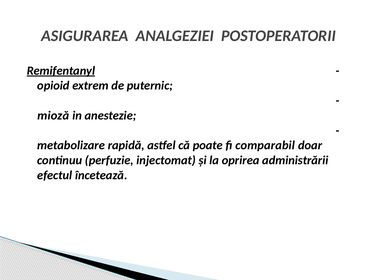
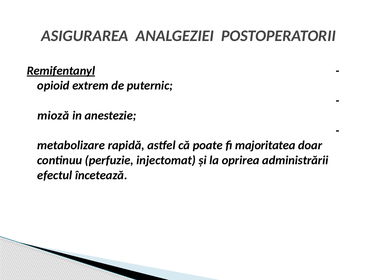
comparabil: comparabil -> majoritatea (265, 145)
